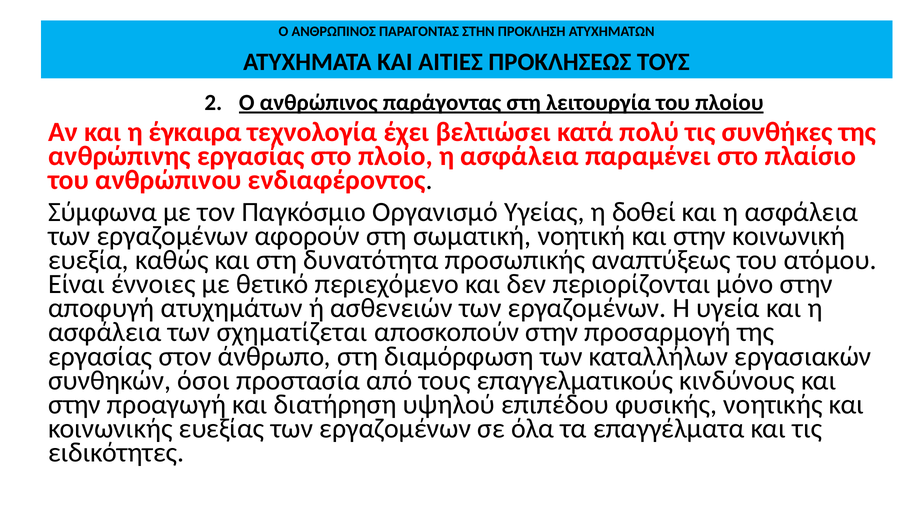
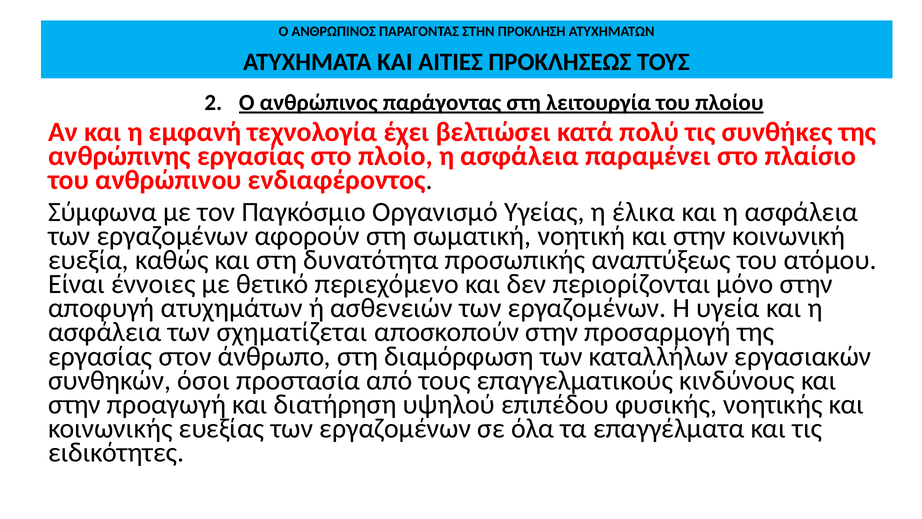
έγκαιρα: έγκαιρα -> εμφανή (195, 132)
δοθεί: δοθεί -> έλικα (644, 212)
